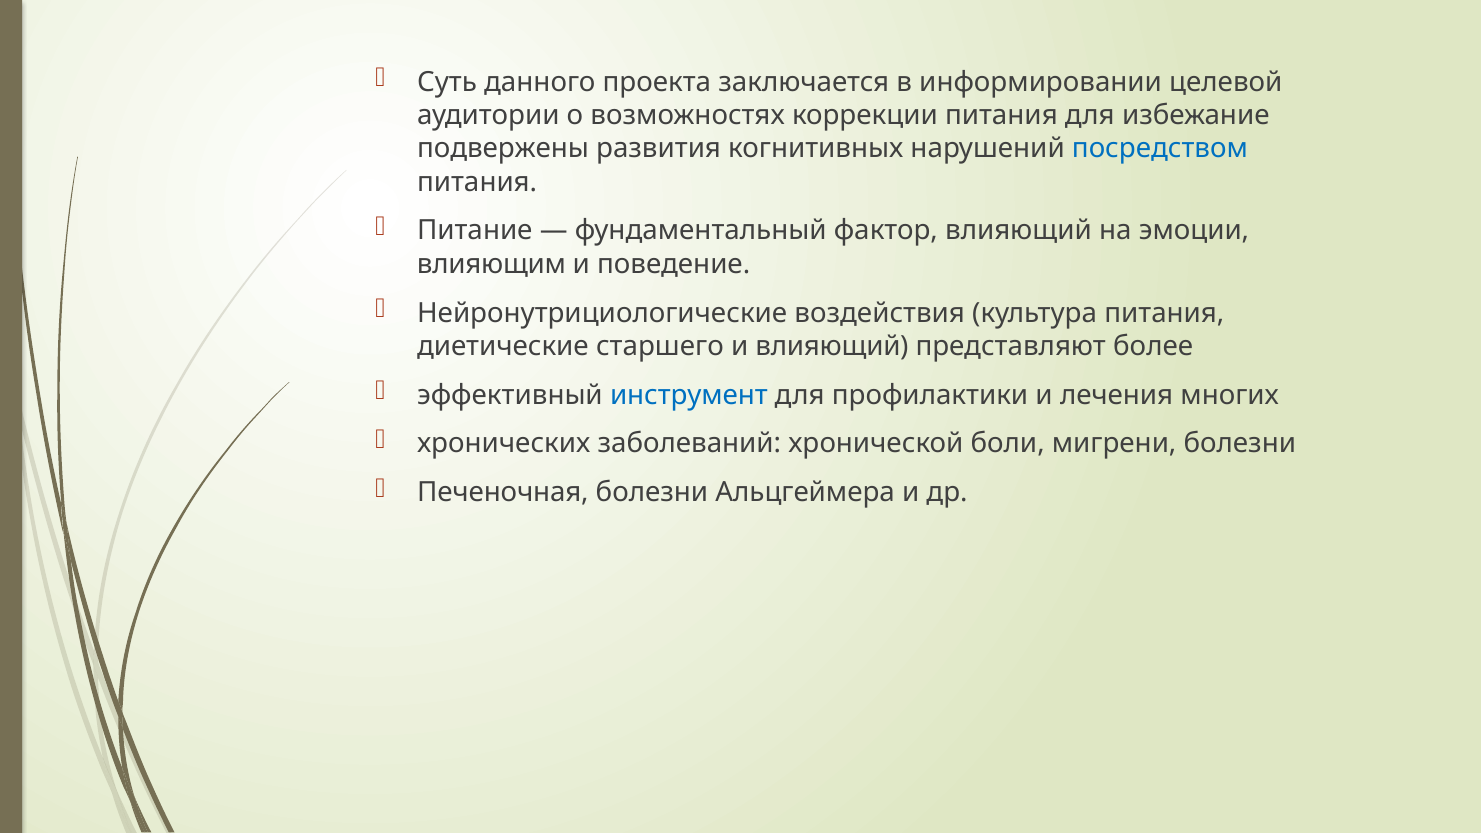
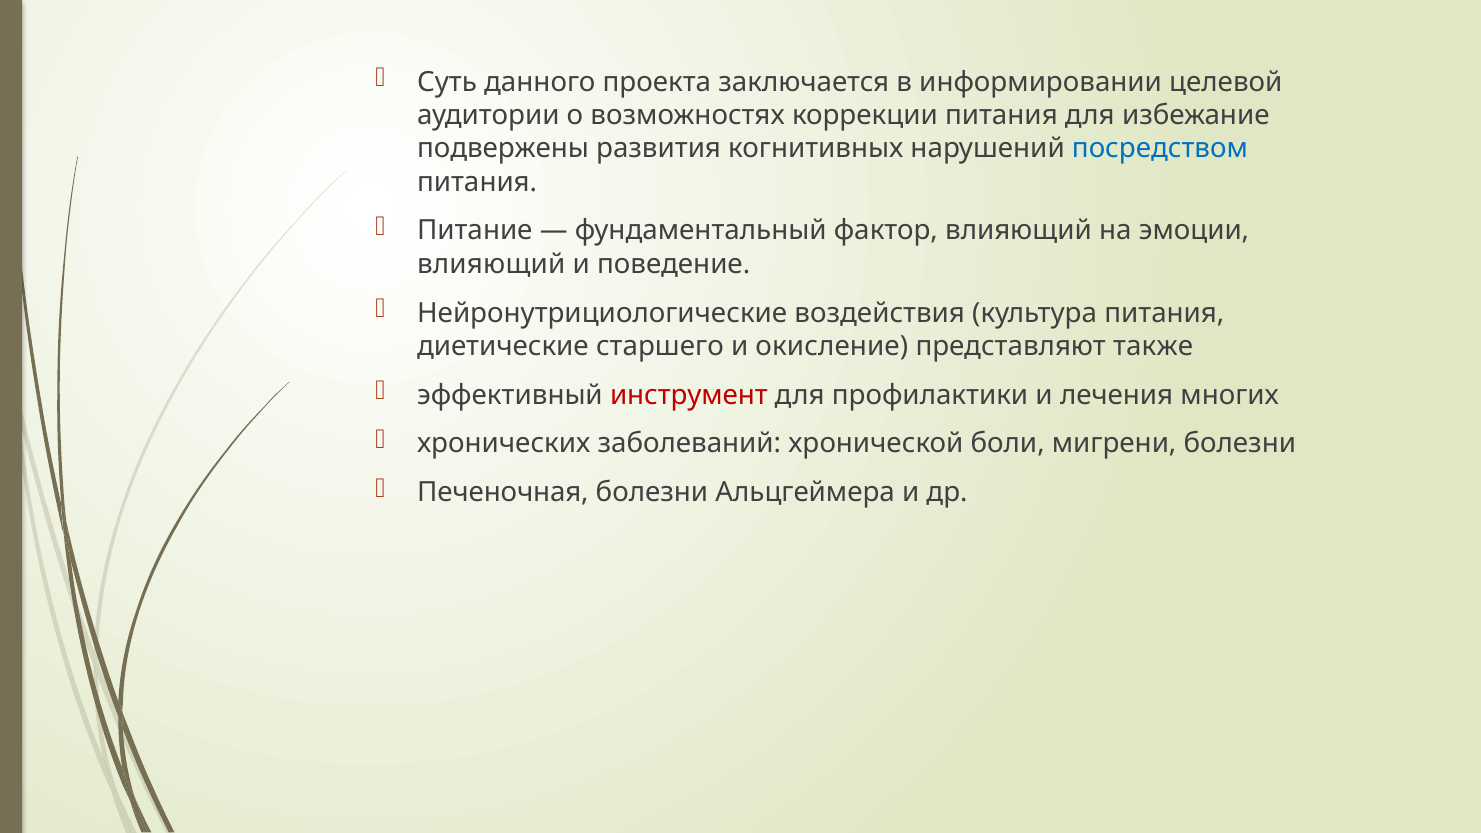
влияющим: влияющим -> влияющий (491, 264)
и влияющий: влияющий -> окисление (832, 346)
более: более -> также (1153, 346)
инструмент colour: blue -> red (689, 395)
